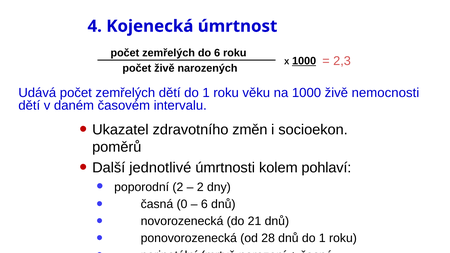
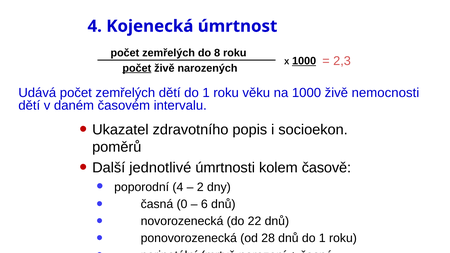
do 6: 6 -> 8 (217, 53)
počet underline: none -> present (137, 68)
změn: změn -> popis (250, 130)
pohlaví: pohlaví -> časově (326, 168)
poporodní 2: 2 -> 4 (178, 187)
21: 21 -> 22 (255, 221)
